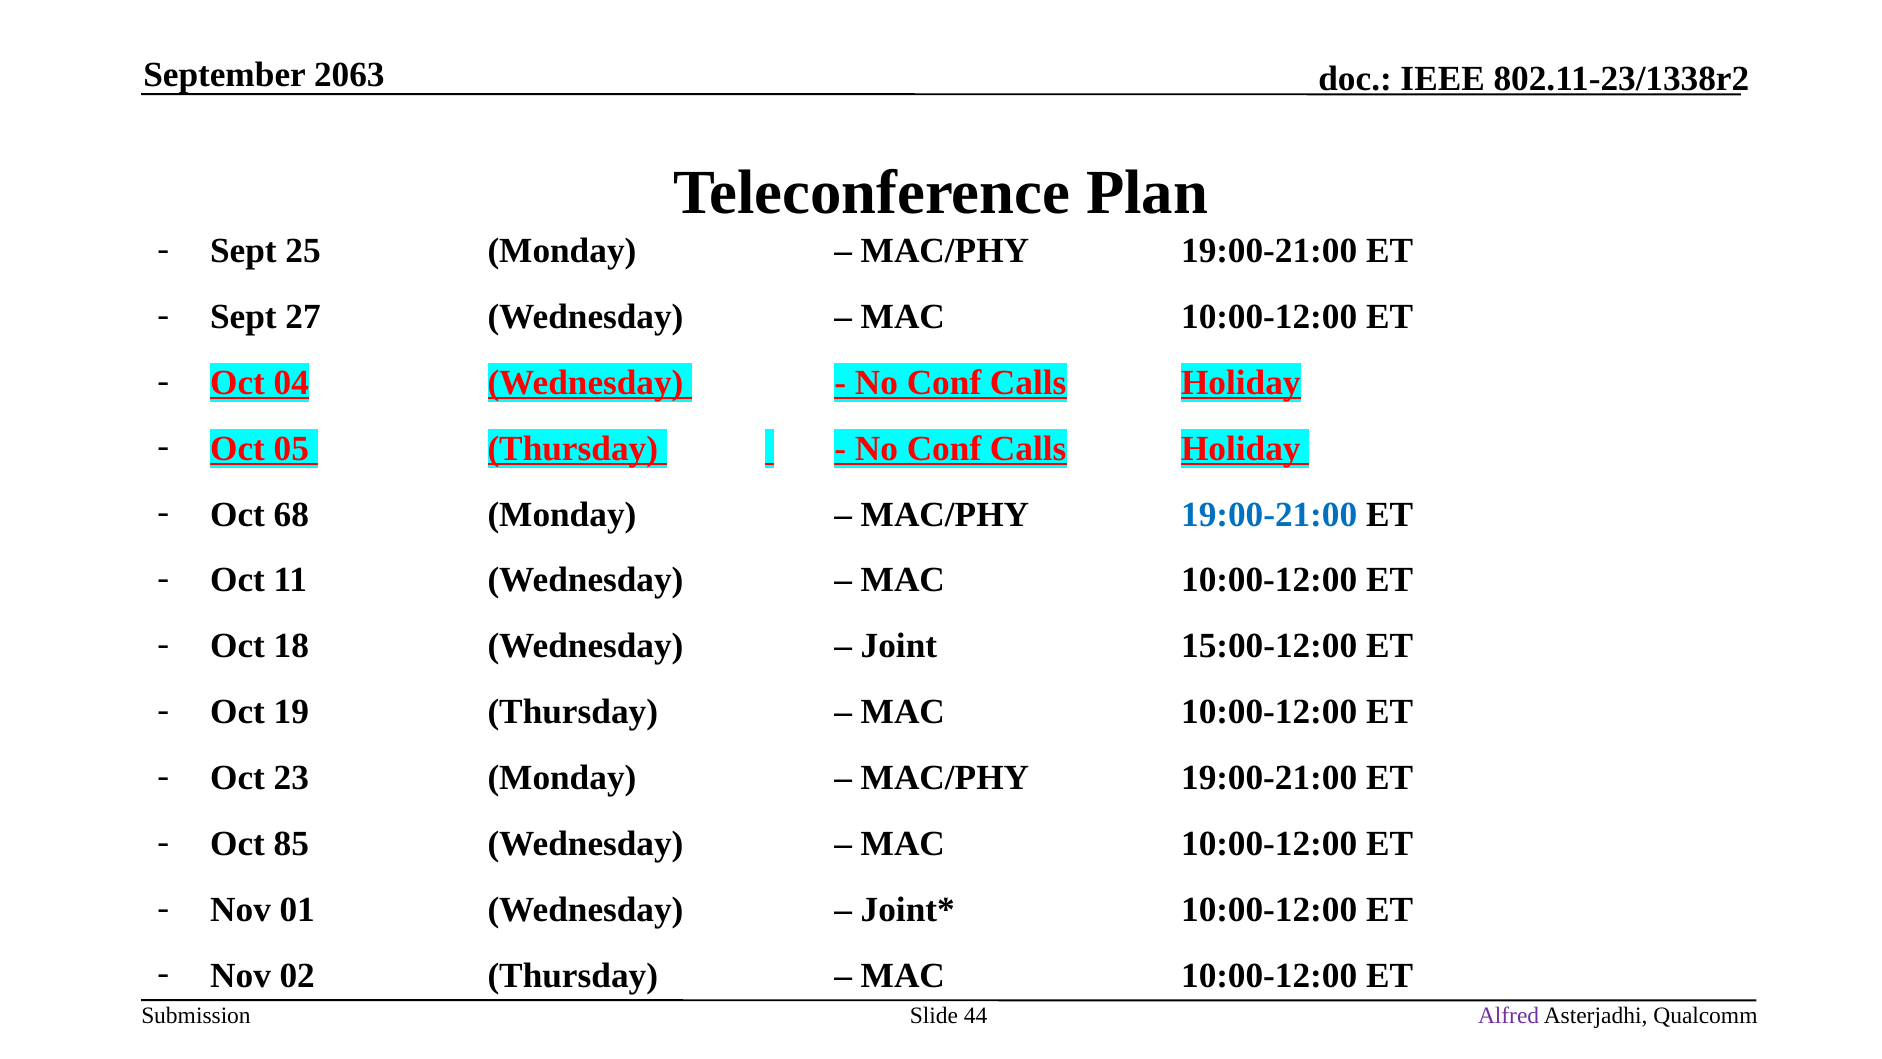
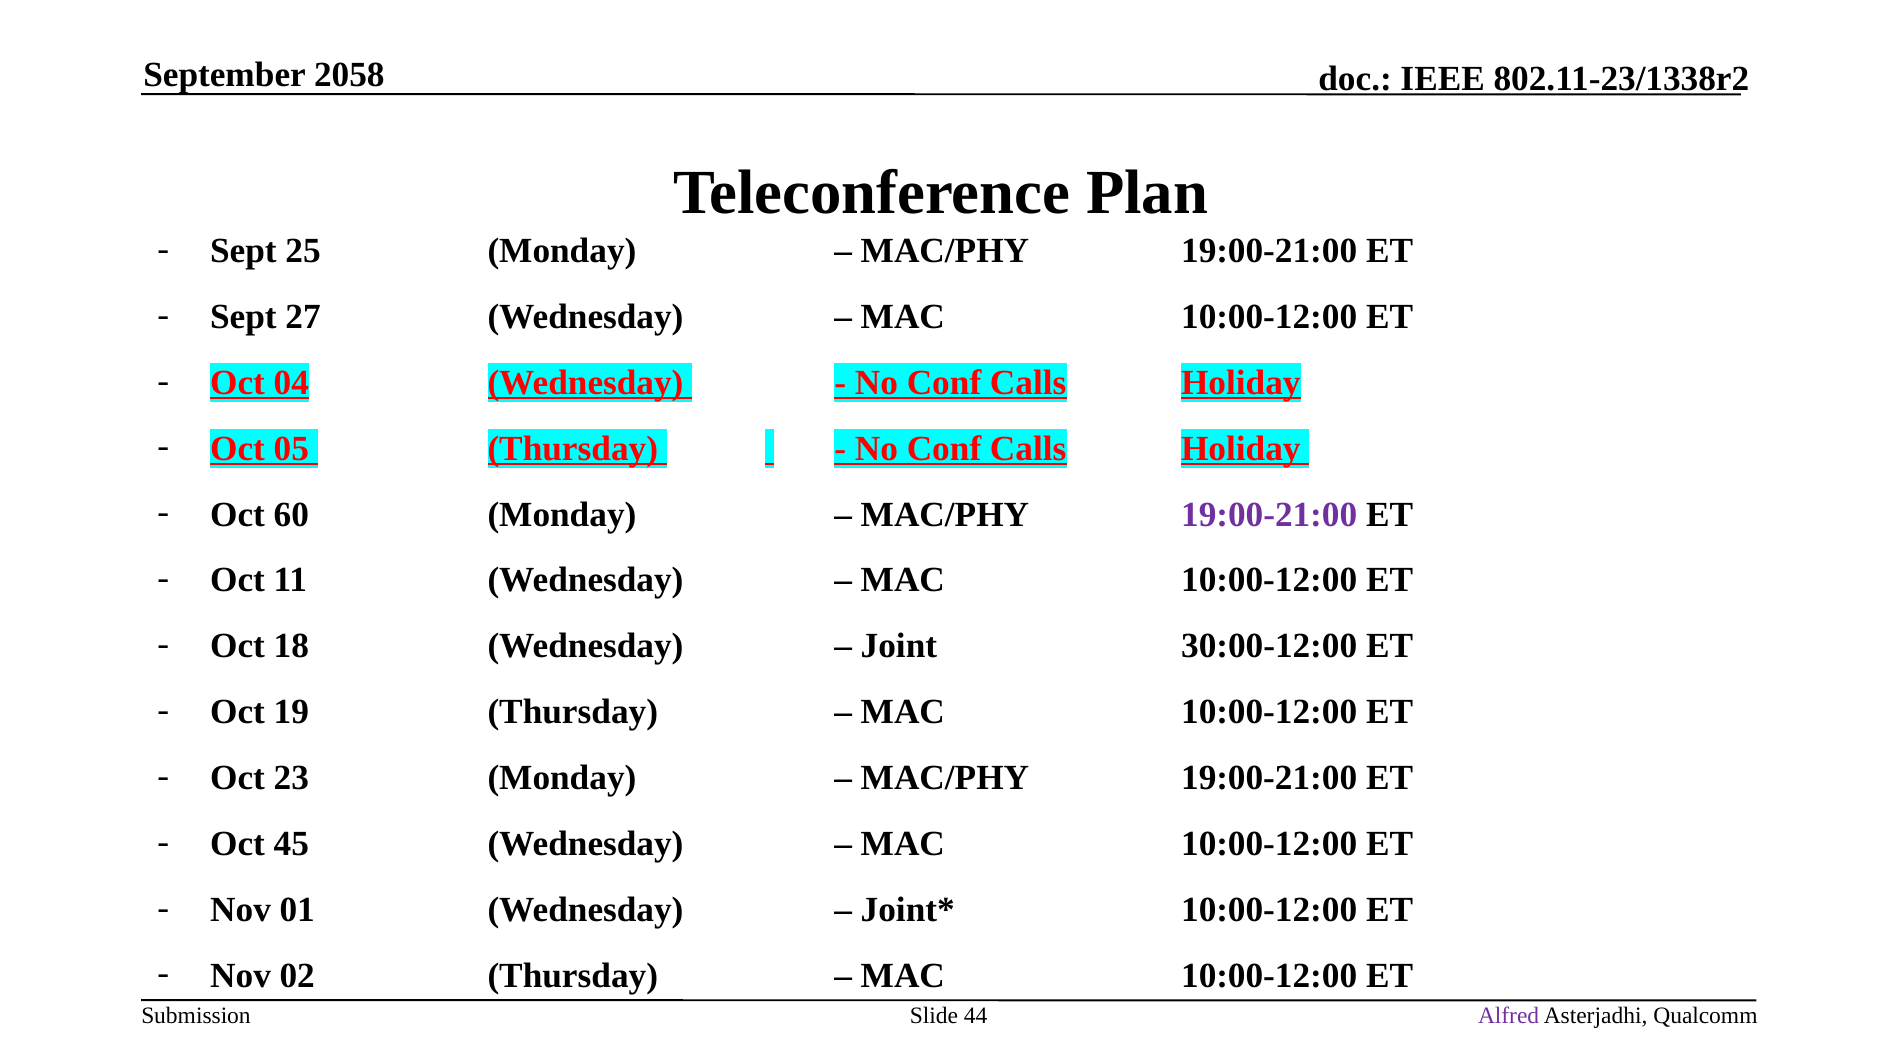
2063: 2063 -> 2058 (349, 75)
68: 68 -> 60 (291, 514)
19:00-21:00 colour: blue -> purple (1269, 514)
15:00-12:00: 15:00-12:00 -> 30:00-12:00 (1269, 646)
85: 85 -> 45 (291, 843)
